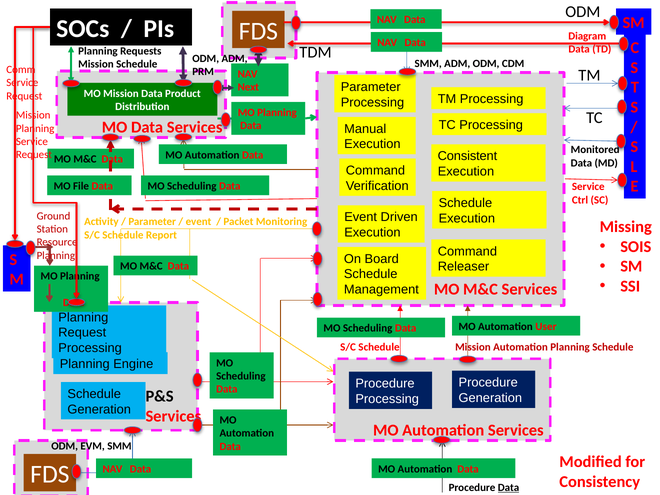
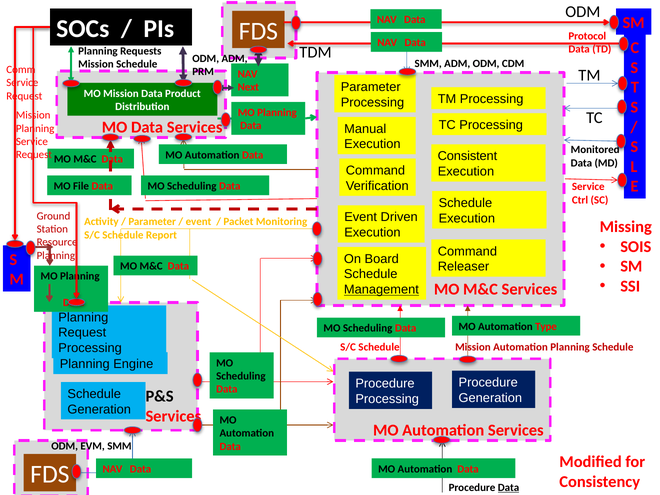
Diagram: Diagram -> Protocol (587, 36)
Management underline: none -> present (381, 290)
User: User -> Type (546, 326)
